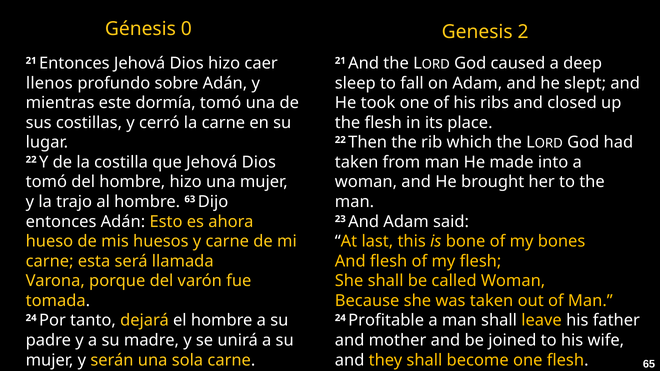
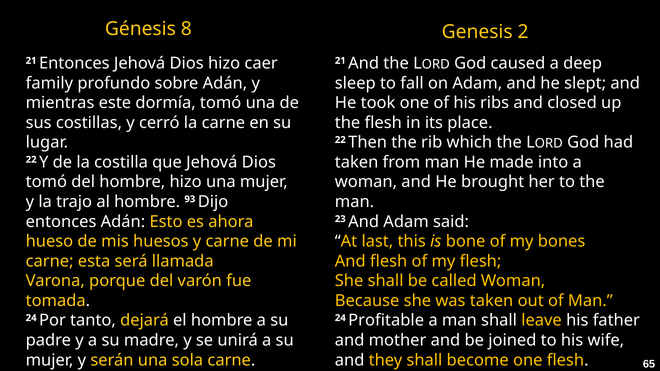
0: 0 -> 8 (186, 29)
llenos: llenos -> family (49, 83)
63: 63 -> 93 (190, 199)
